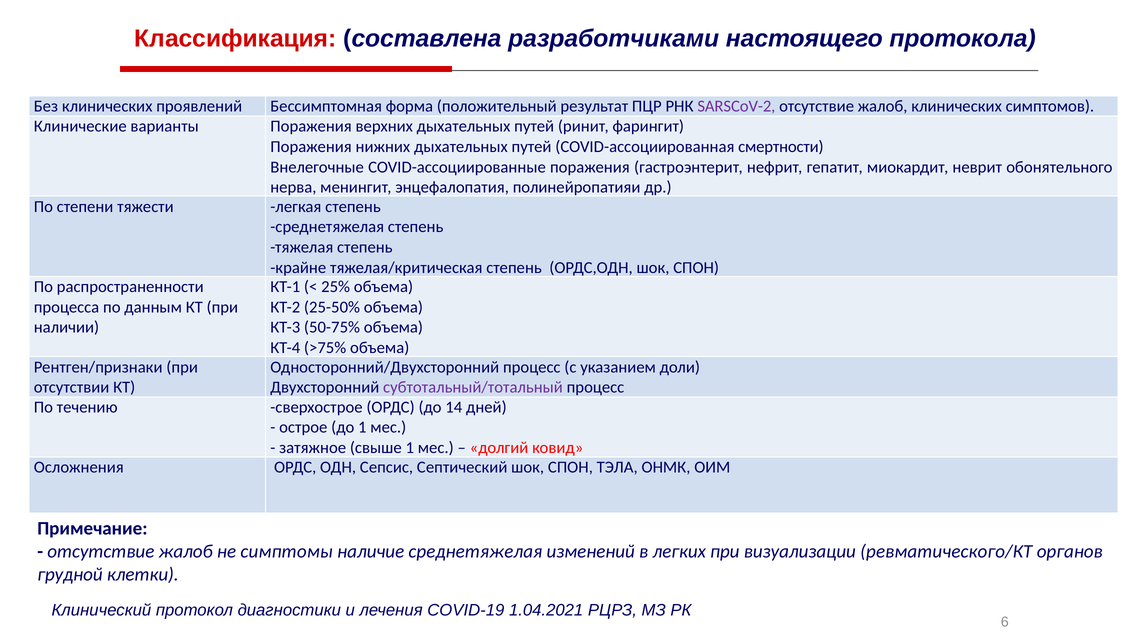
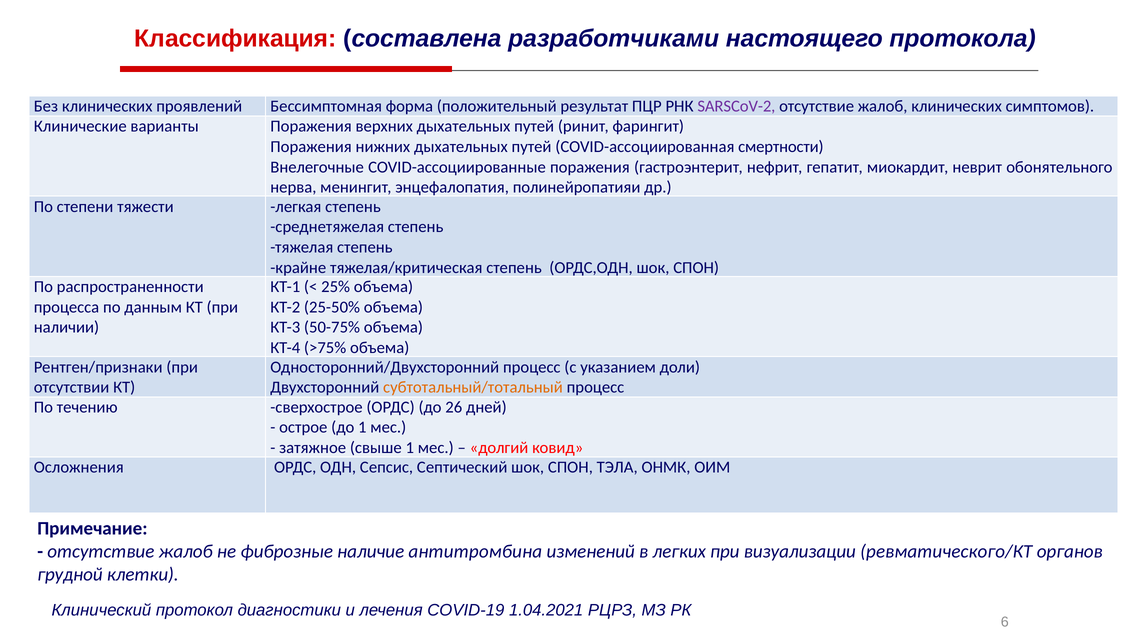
субтотальный/тотальный colour: purple -> orange (473, 387)
14: 14 -> 26 (454, 407)
симптомы: симптомы -> фиброзные (287, 551)
наличие среднетяжелая: среднетяжелая -> антитромбина (475, 551)
